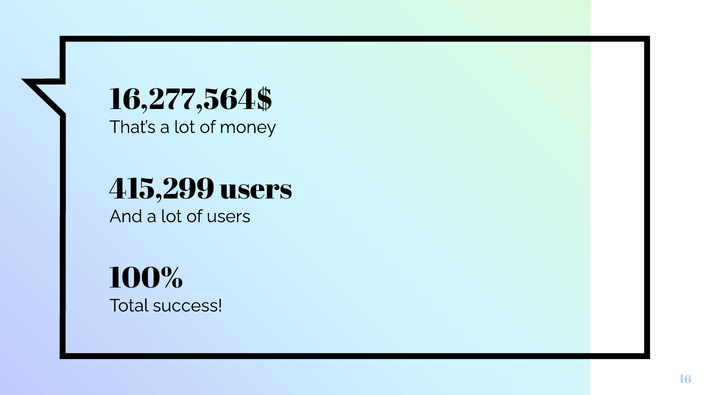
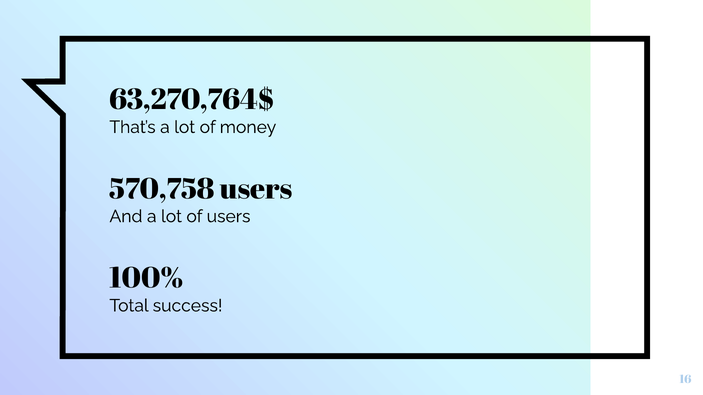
16,277,564$: 16,277,564$ -> 63,270,764$ (192, 100)
415,299: 415,299 -> 570,758 (162, 189)
